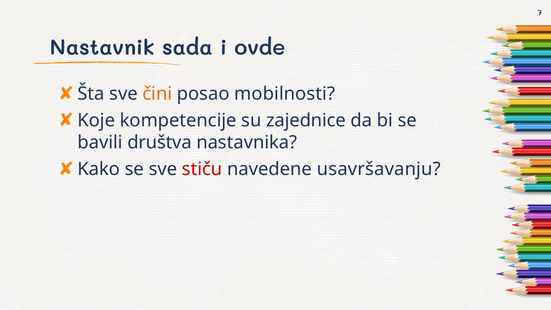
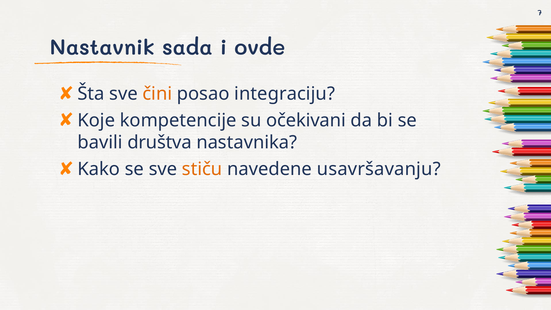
mobilnosti: mobilnosti -> integraciju (285, 94)
zajednice: zajednice -> očekivani (306, 120)
stiču colour: red -> orange (202, 169)
